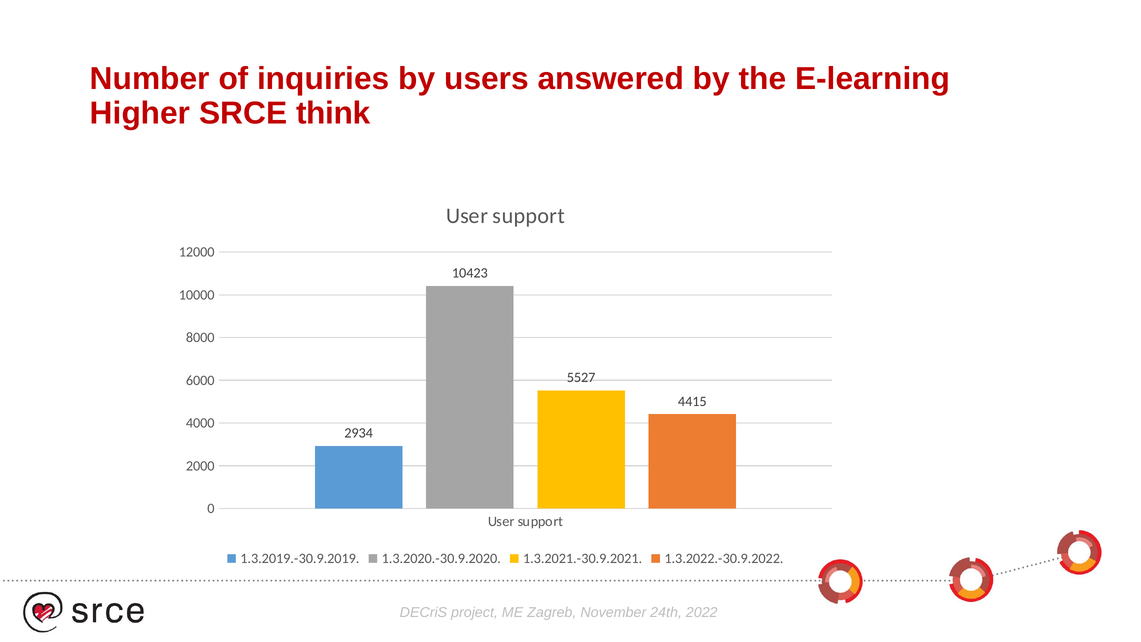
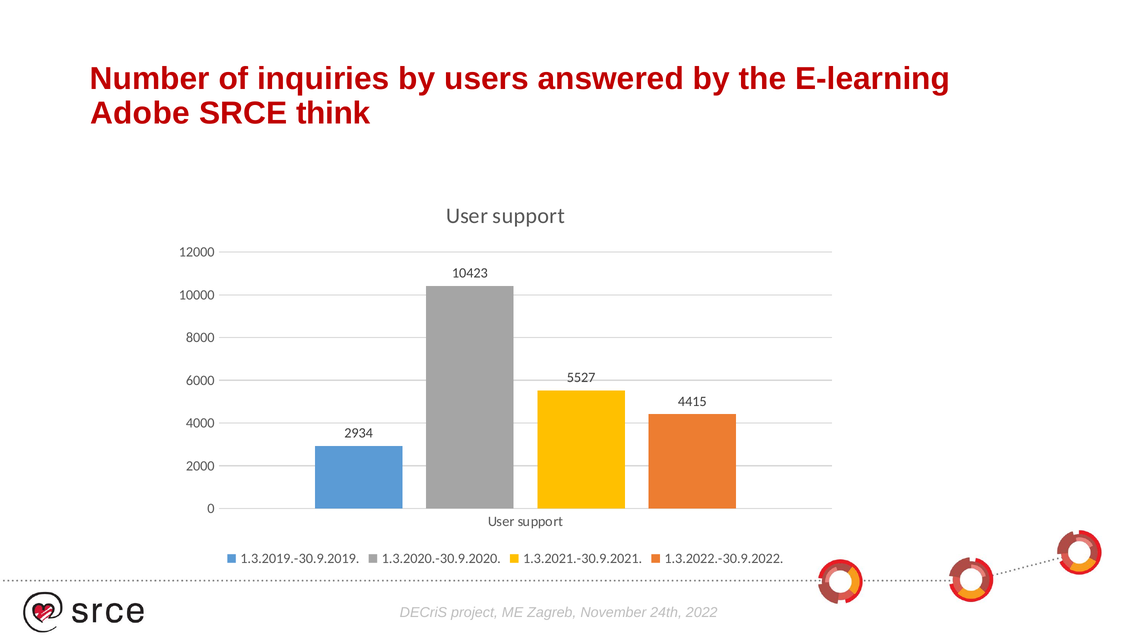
Higher: Higher -> Adobe (140, 113)
